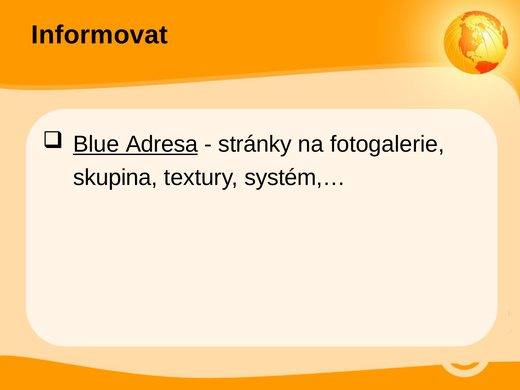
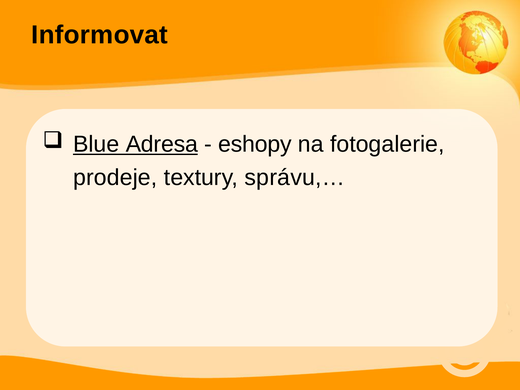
stránky: stránky -> eshopy (255, 144)
skupina: skupina -> prodeje (115, 177)
systém,…: systém,… -> správu,… (295, 177)
